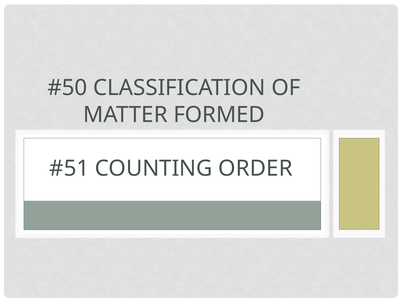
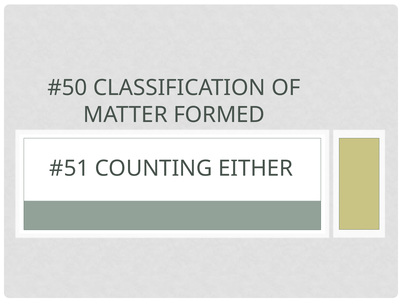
ORDER: ORDER -> EITHER (256, 168)
